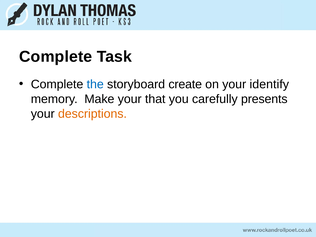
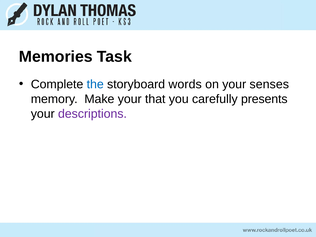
Complete: Complete -> Memories (56, 57)
create: create -> words (185, 84)
identify: identify -> senses (269, 84)
descriptions colour: orange -> purple (92, 114)
